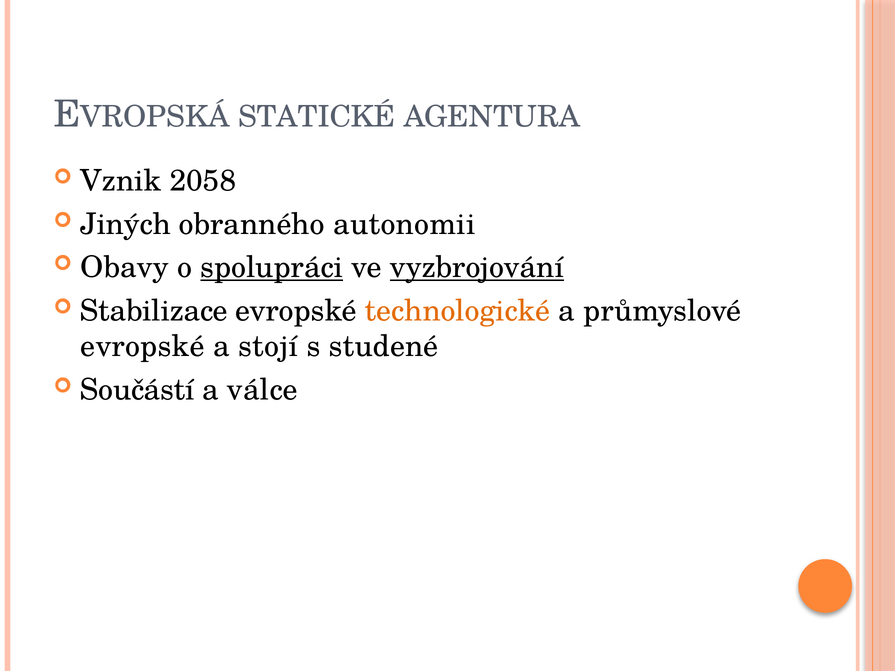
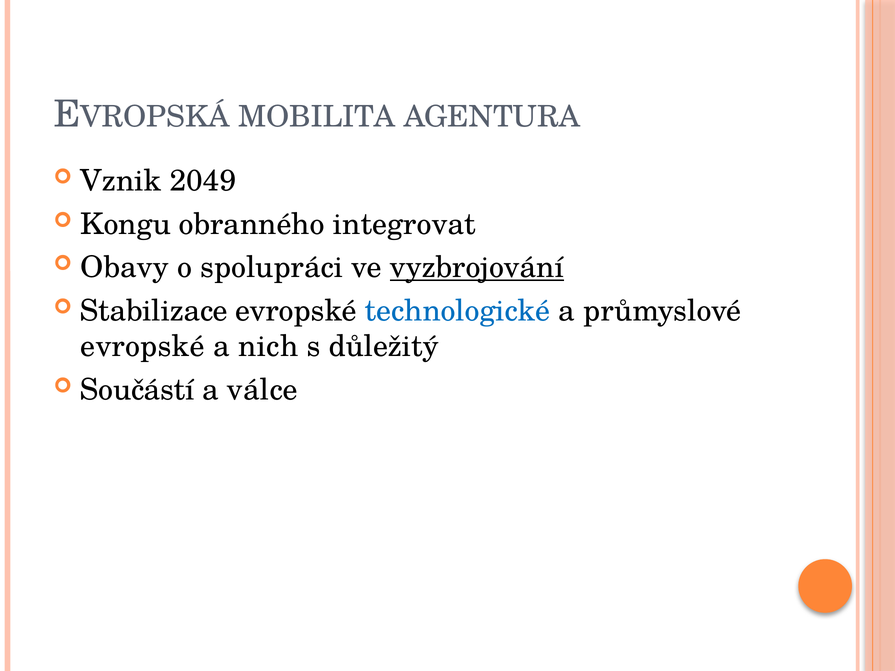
STATICKÉ: STATICKÉ -> MOBILITA (317, 117)
2058: 2058 -> 2049 (203, 181)
Jiných: Jiných -> Kongu (126, 224)
autonomii: autonomii -> integrovat (405, 224)
spolupráci underline: present -> none (272, 268)
technologické colour: orange -> blue (458, 311)
stojí: stojí -> nich (268, 347)
studené: studené -> důležitý (384, 347)
